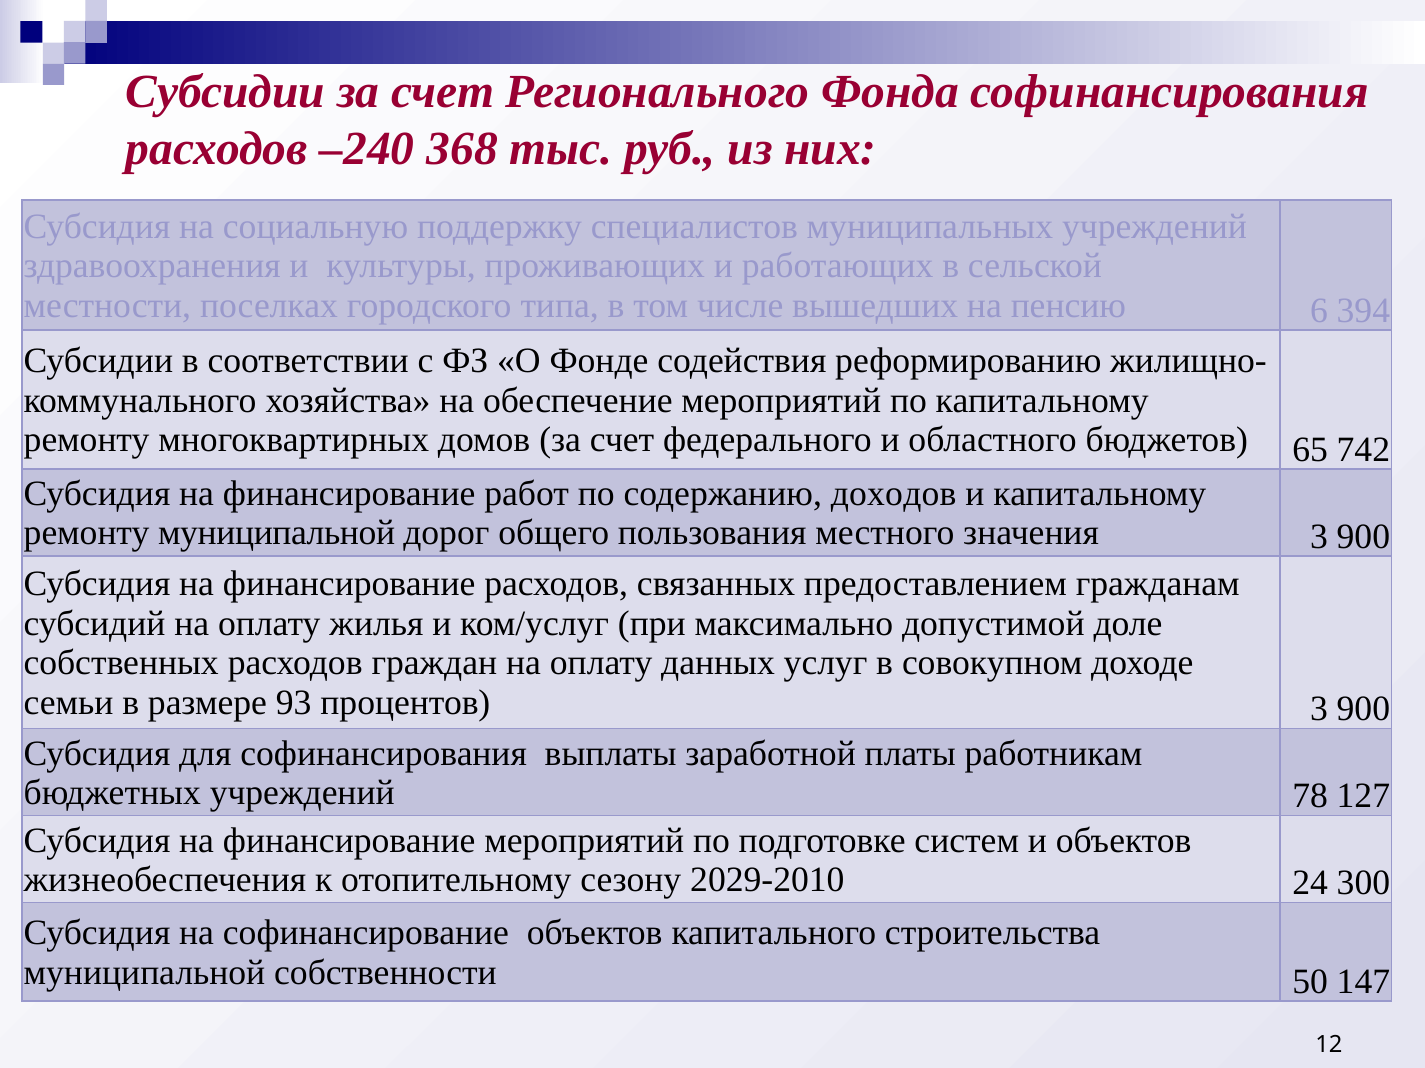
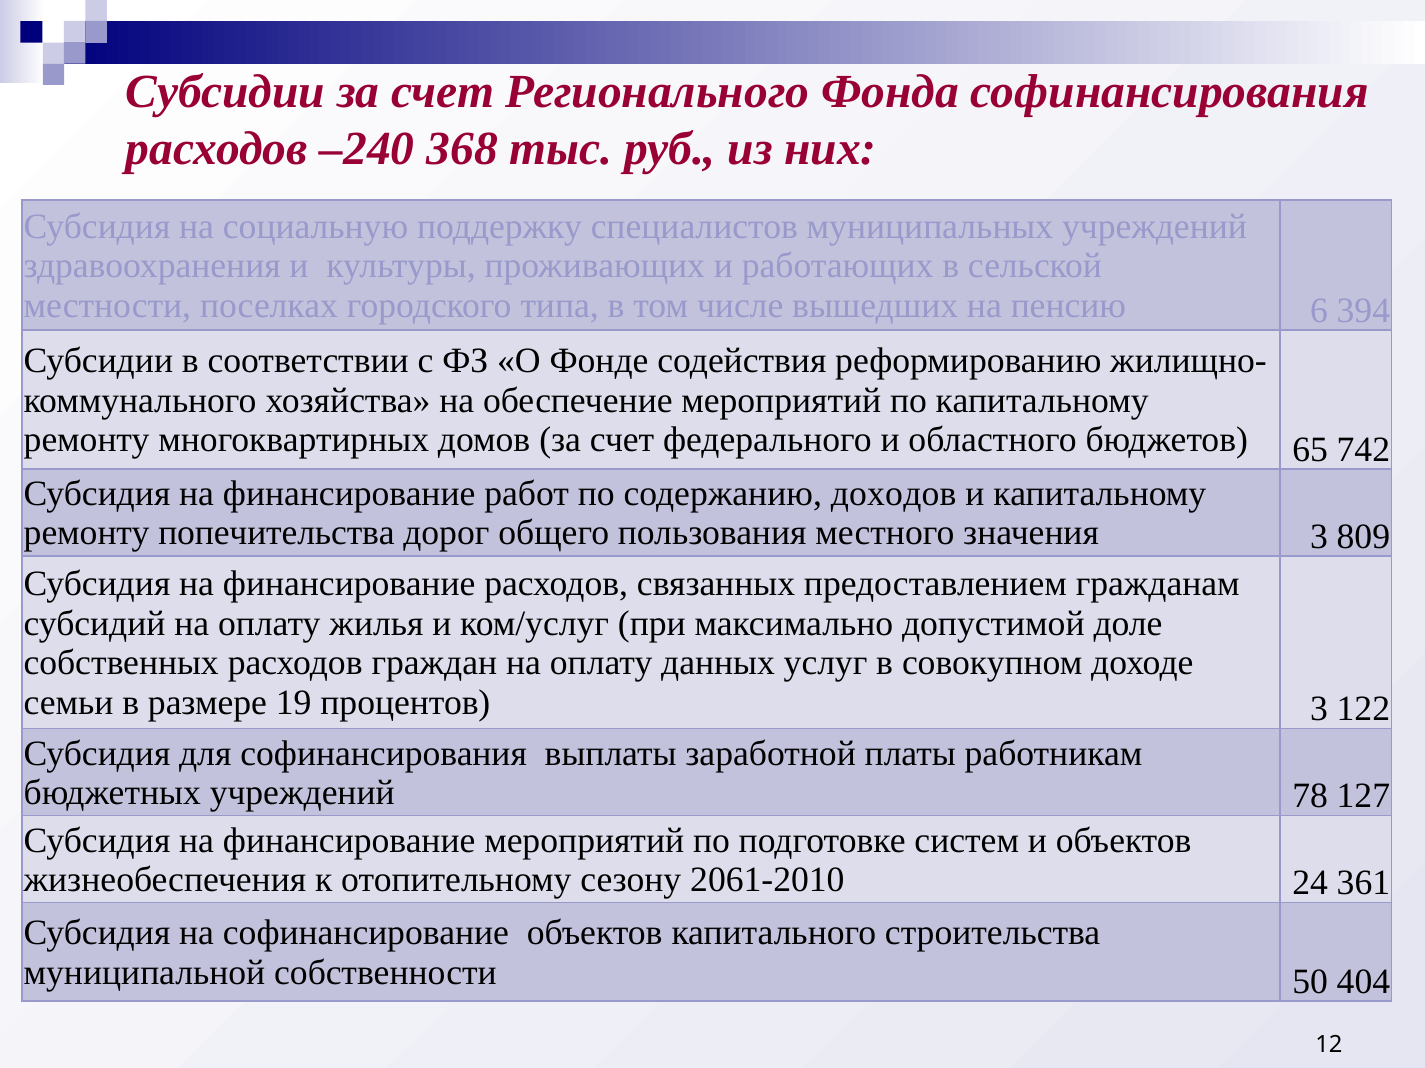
ремонту муниципальной: муниципальной -> попечительства (276, 534)
значения 3 900: 900 -> 809 (1363, 537)
93: 93 -> 19 (294, 703)
процентов 3 900: 900 -> 122 (1363, 710)
2029-2010: 2029-2010 -> 2061-2010 (767, 880)
300: 300 -> 361 (1363, 884)
147: 147 -> 404 (1363, 982)
